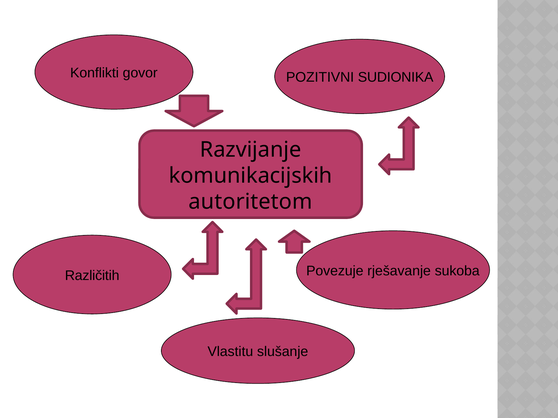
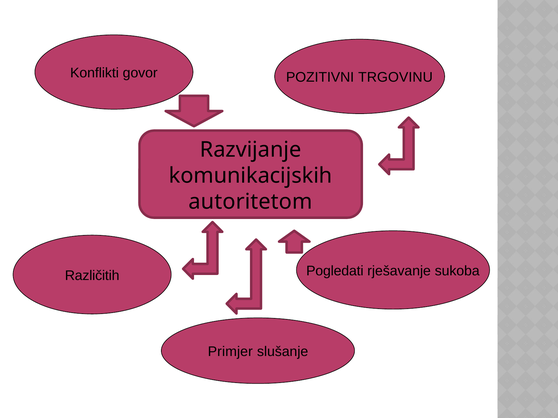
SUDIONIKA: SUDIONIKA -> TRGOVINU (395, 77)
Povezuje: Povezuje -> Pogledati (335, 271)
Vlastitu: Vlastitu -> Primjer (230, 352)
